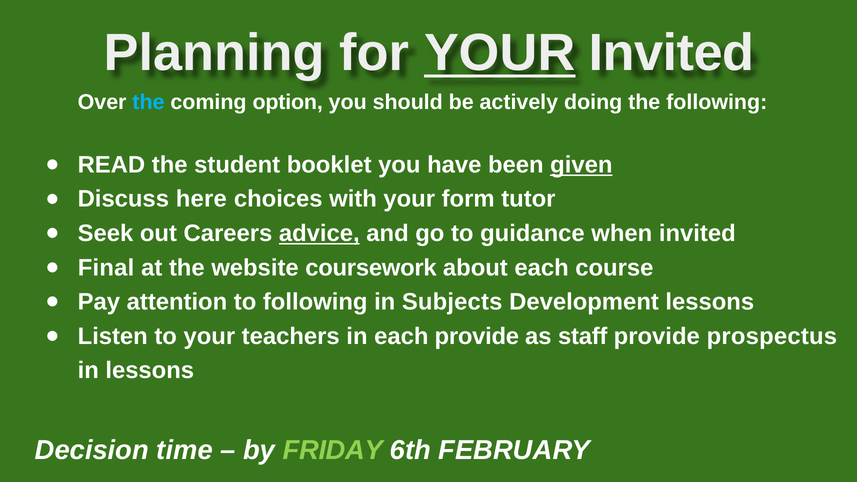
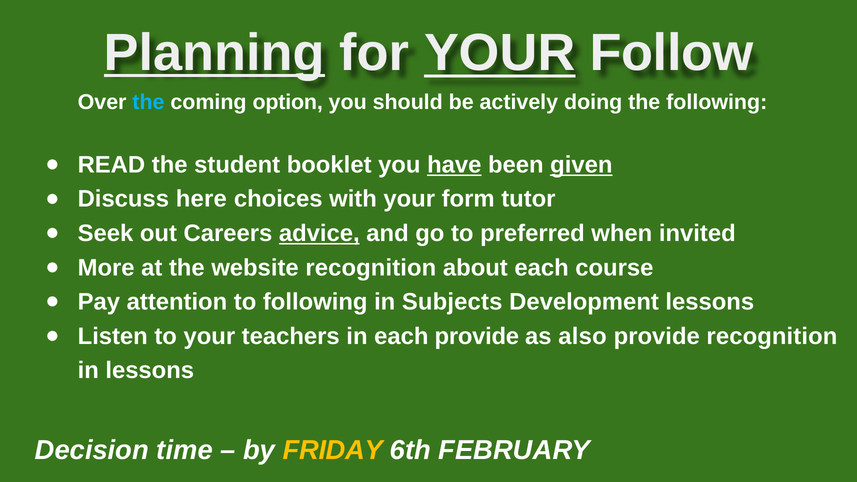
Planning underline: none -> present (214, 53)
YOUR Invited: Invited -> Follow (672, 53)
have underline: none -> present (454, 165)
guidance: guidance -> preferred (532, 233)
Final: Final -> More (106, 268)
website coursework: coursework -> recognition (371, 268)
staff: staff -> also (583, 336)
provide prospectus: prospectus -> recognition (772, 336)
FRIDAY colour: light green -> yellow (333, 450)
